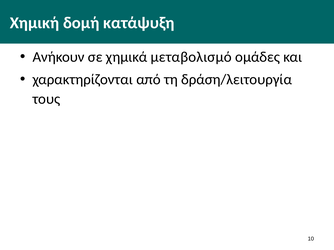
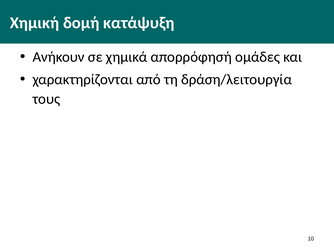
μεταβολισμό: μεταβολισμό -> απορρόφησή (191, 57)
